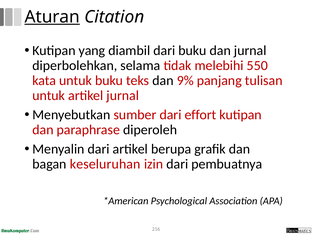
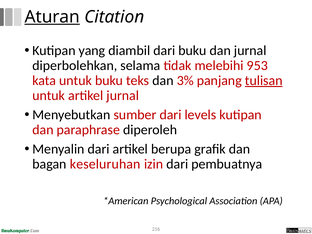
550: 550 -> 953 (257, 66)
9%: 9% -> 3% (185, 81)
tulisan underline: none -> present (264, 81)
effort: effort -> levels (200, 115)
